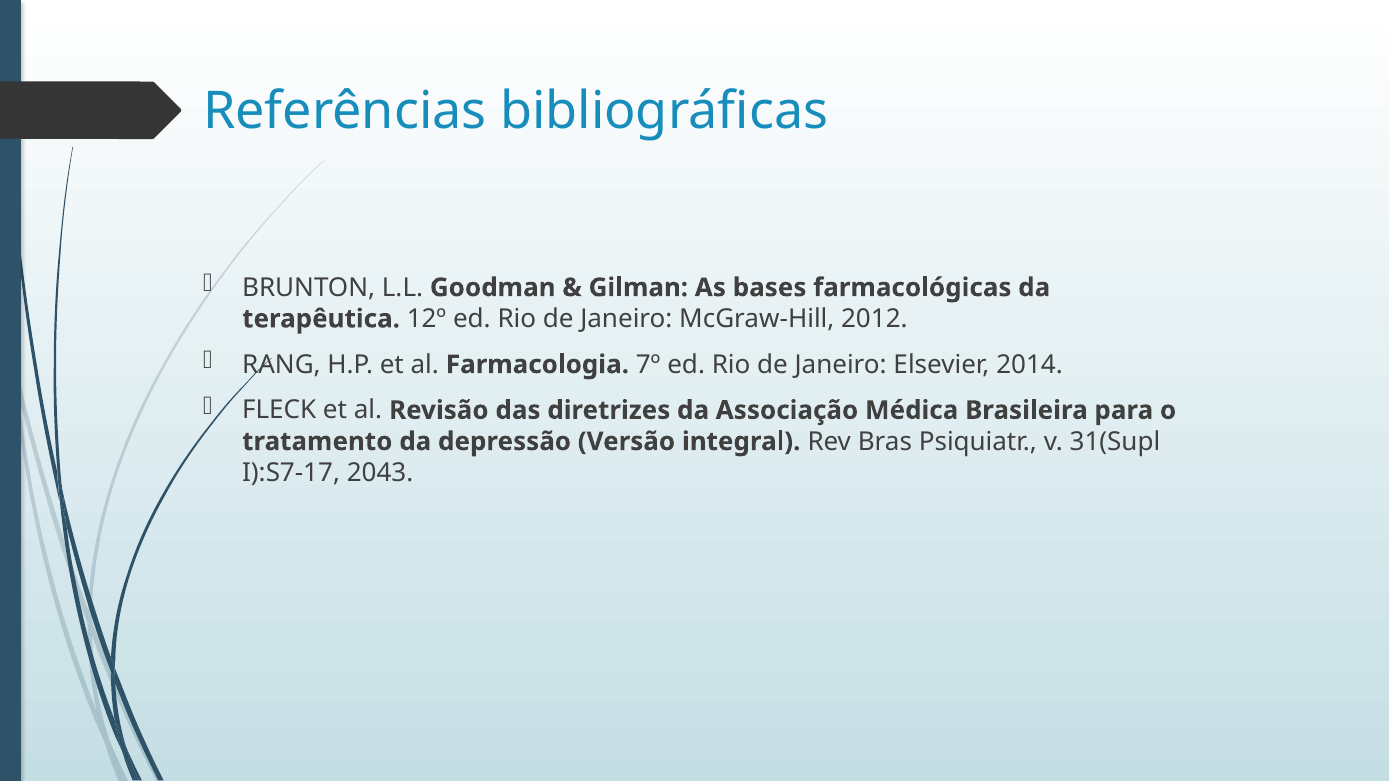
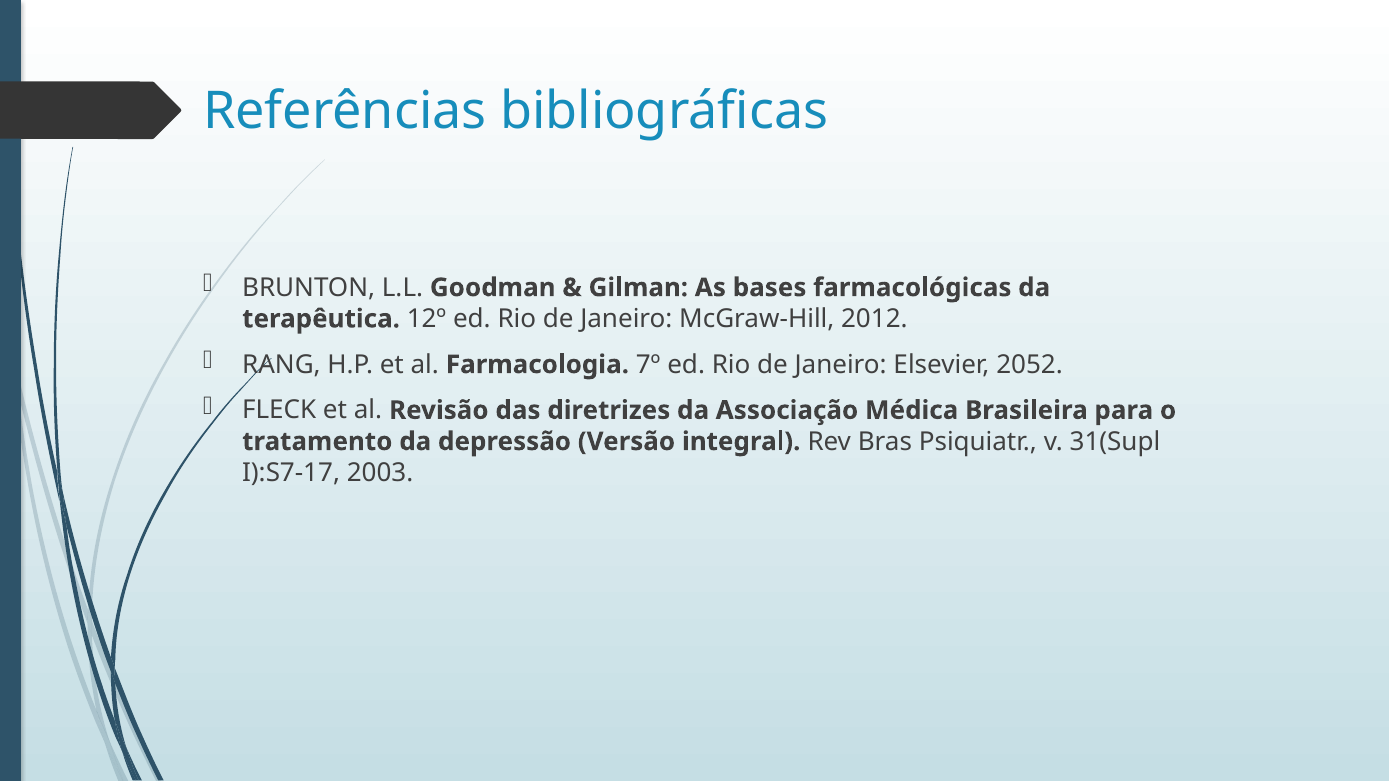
2014: 2014 -> 2052 (1030, 365)
2043: 2043 -> 2003 (380, 473)
